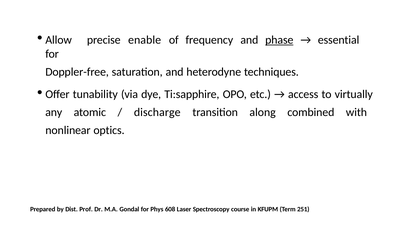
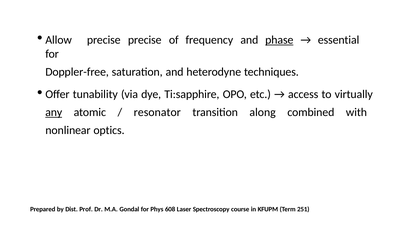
precise enable: enable -> precise (145, 40)
any underline: none -> present (54, 112)
discharge: discharge -> resonator (157, 112)
